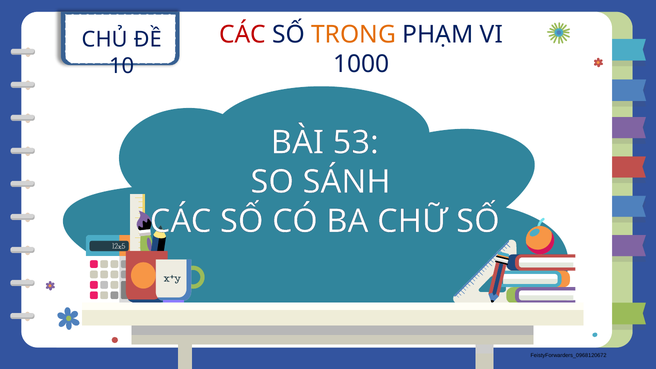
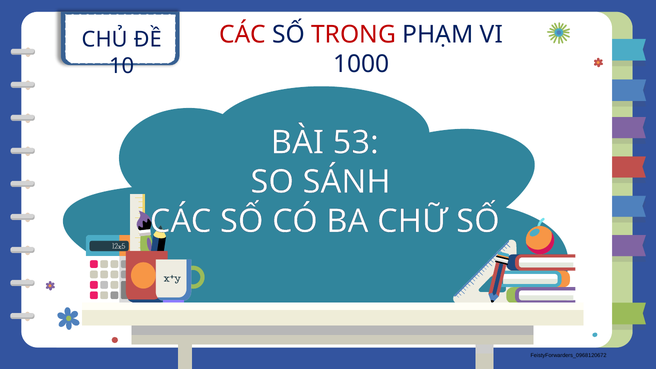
TRONG colour: orange -> red (354, 34)
